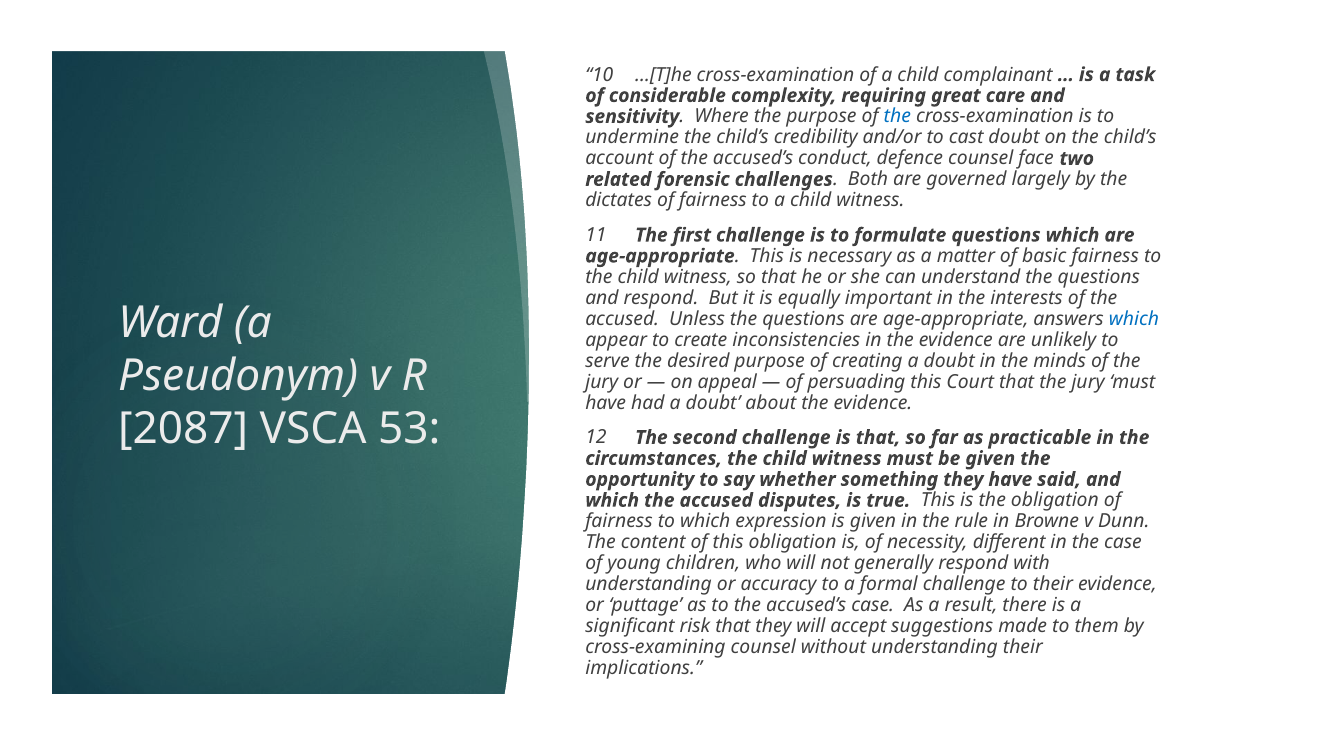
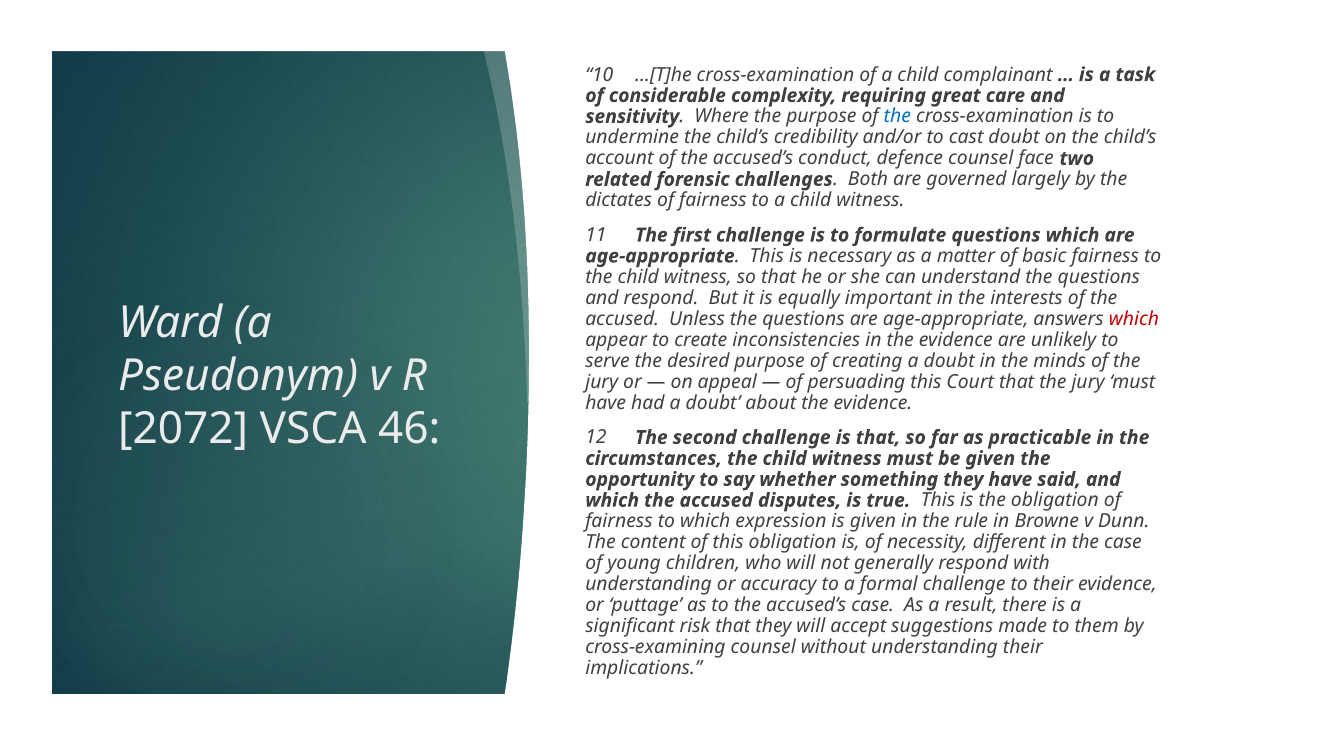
which colour: blue -> red (1134, 319)
2087: 2087 -> 2072 (183, 429)
53: 53 -> 46 (409, 429)
